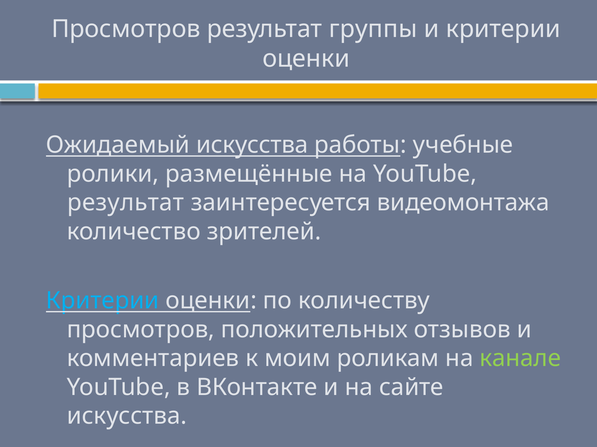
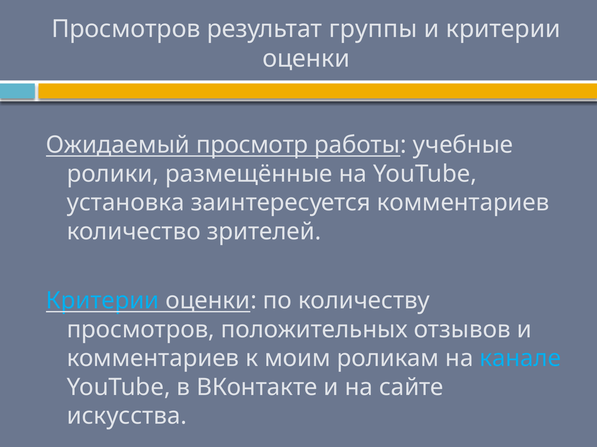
Ожидаемый искусства: искусства -> просмотр (252, 145)
результат: результат -> установка (126, 203)
заинтересуется видеомонтажа: видеомонтажа -> комментариев (463, 203)
канале colour: light green -> light blue (520, 359)
